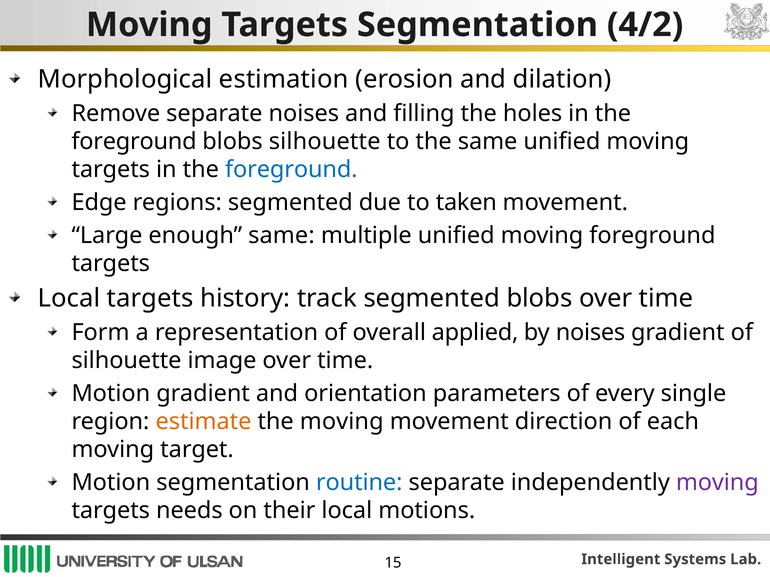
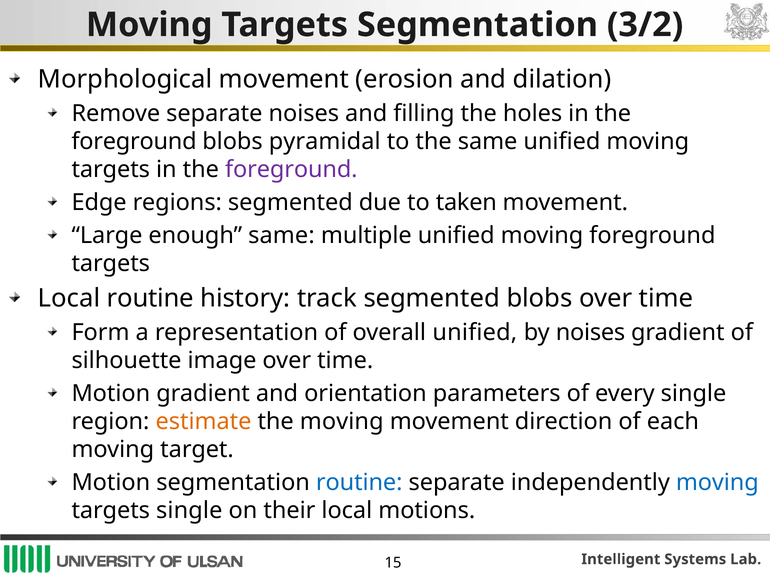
4/2: 4/2 -> 3/2 (645, 25)
Morphological estimation: estimation -> movement (284, 79)
blobs silhouette: silhouette -> pyramidal (325, 142)
foreground colour: blue -> purple (291, 170)
Local targets: targets -> routine (150, 299)
overall applied: applied -> uniﬁed (475, 333)
moving colour: purple -> blue (717, 483)
targets needs: needs -> single (189, 511)
